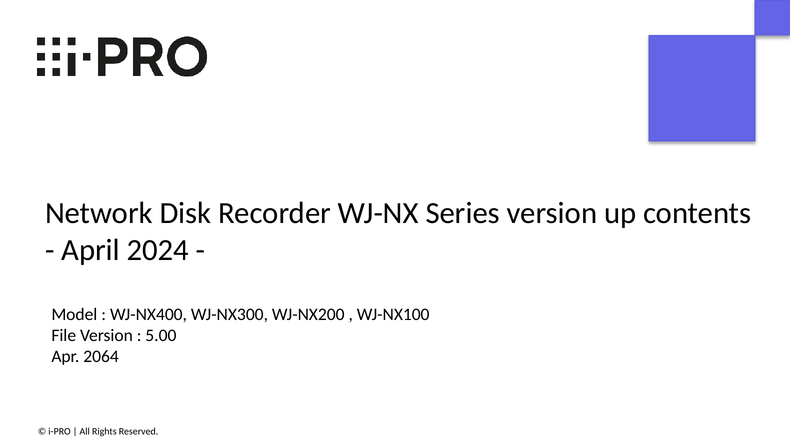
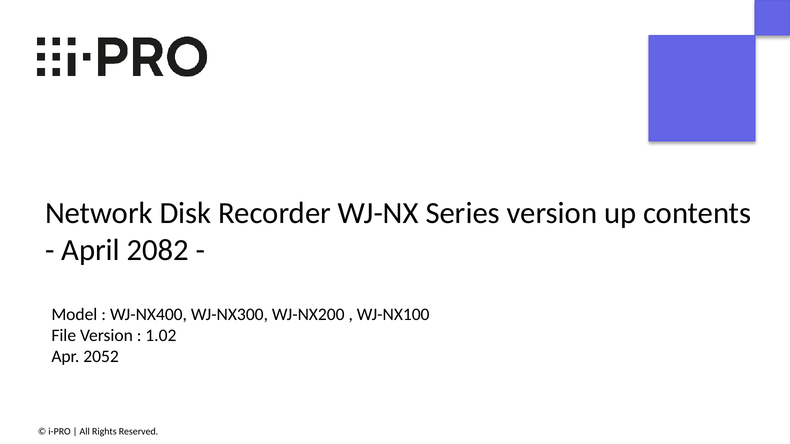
2024: 2024 -> 2082 (158, 250)
5.00: 5.00 -> 1.02 (161, 336)
2064: 2064 -> 2052 (101, 357)
